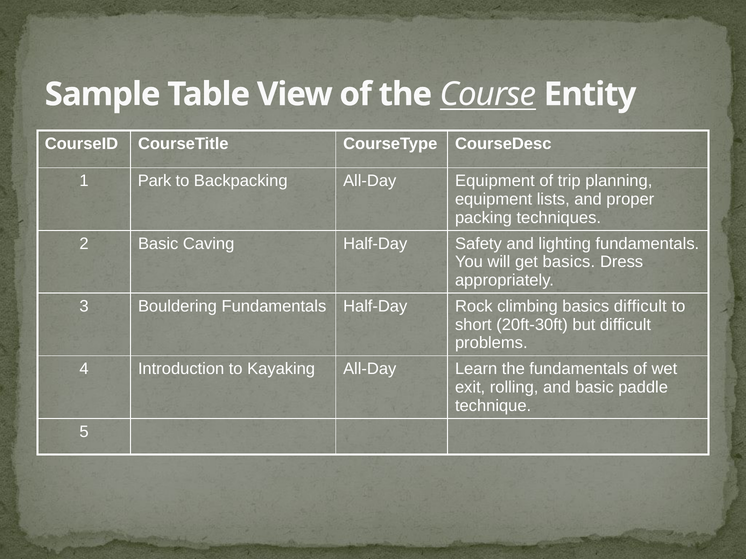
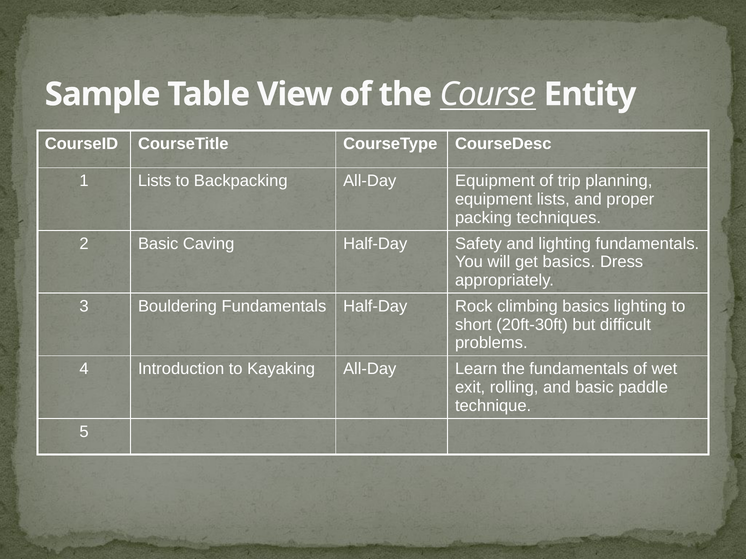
1 Park: Park -> Lists (155, 181)
basics difficult: difficult -> lighting (640, 307)
